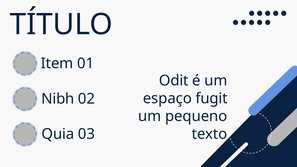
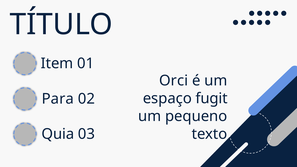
Odit: Odit -> Orci (174, 81)
Nibh: Nibh -> Para (58, 99)
